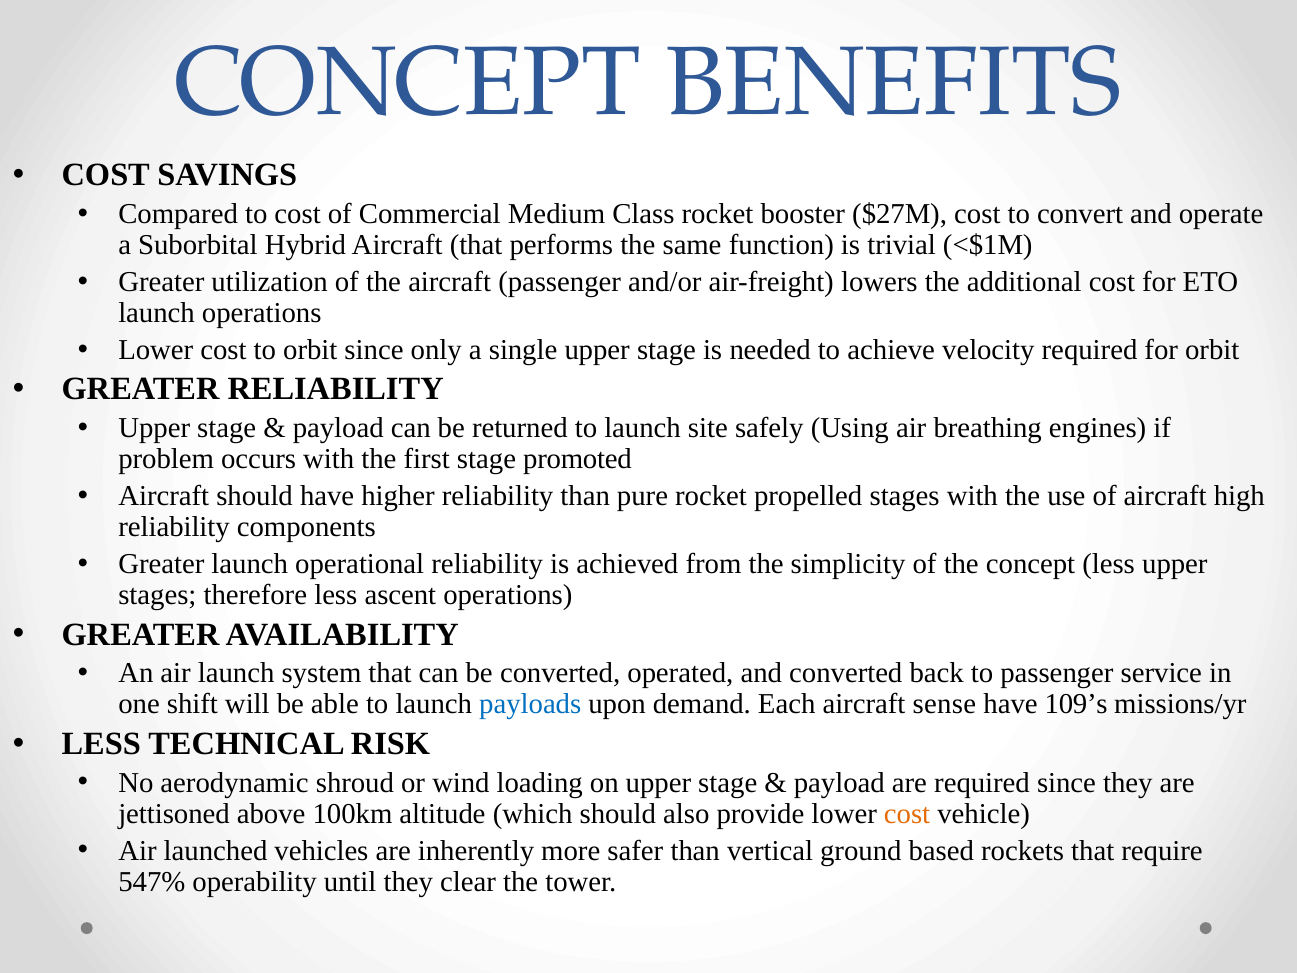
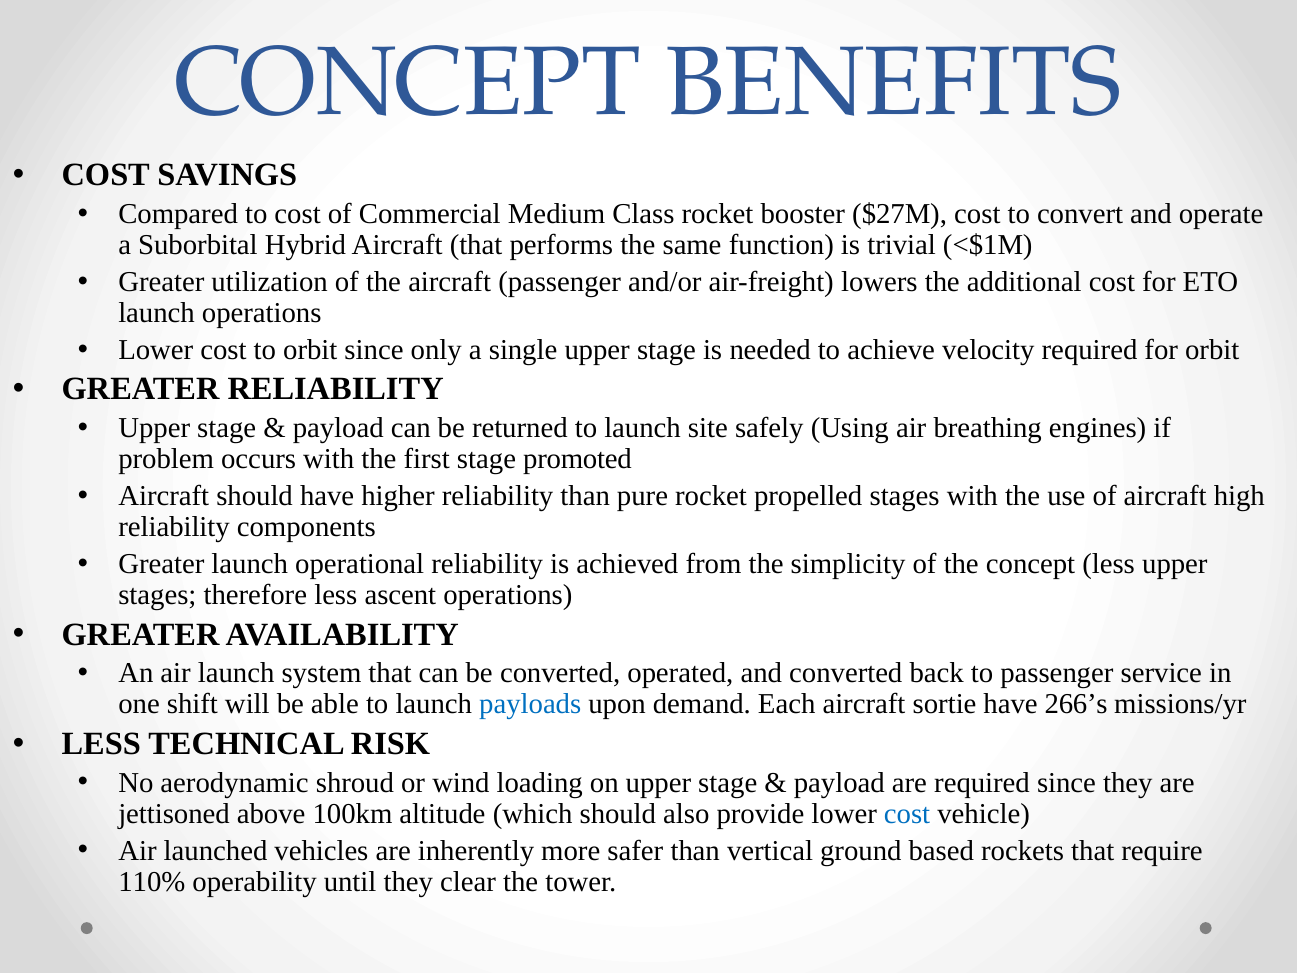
sense: sense -> sortie (945, 704)
109’s: 109’s -> 266’s (1076, 704)
cost colour: orange -> blue (907, 814)
547%: 547% -> 110% (152, 881)
